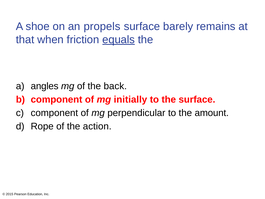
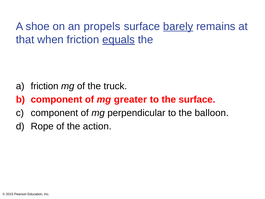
barely underline: none -> present (178, 26)
a angles: angles -> friction (45, 86)
back: back -> truck (115, 86)
initially: initially -> greater (130, 99)
amount: amount -> balloon (212, 113)
